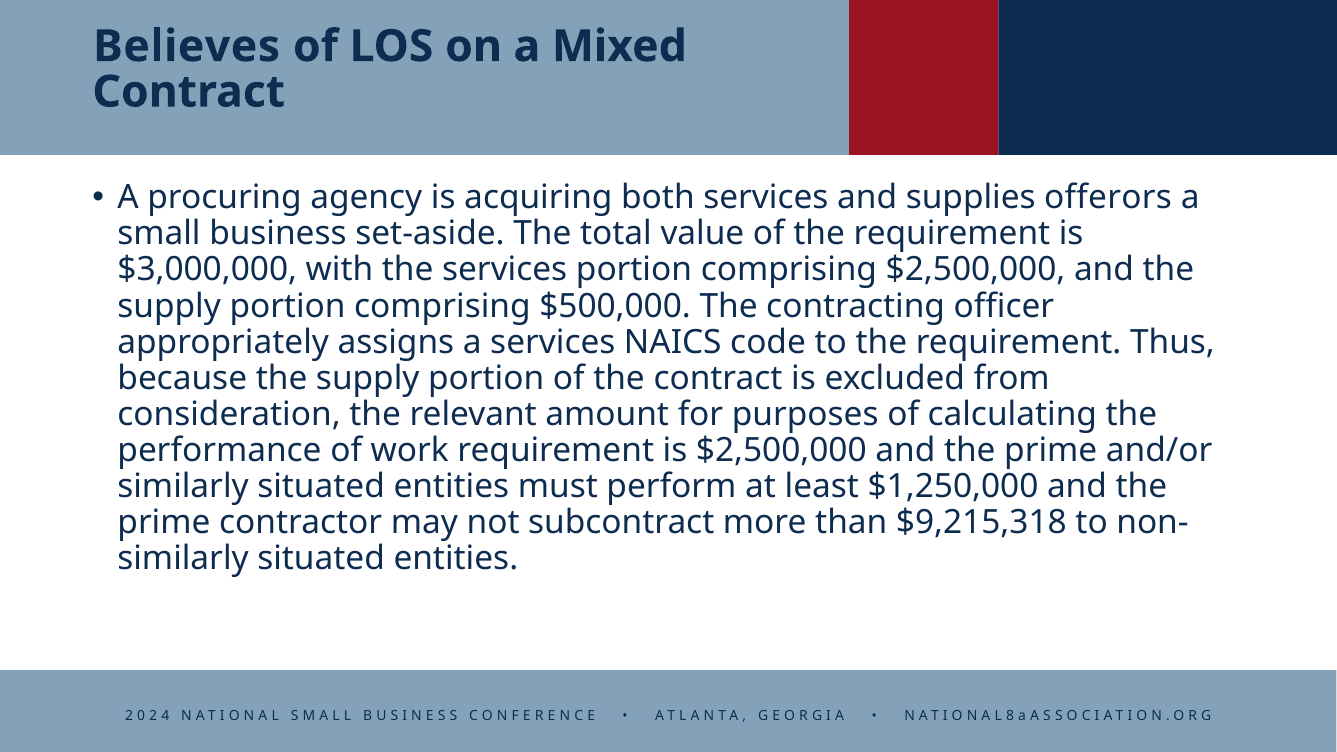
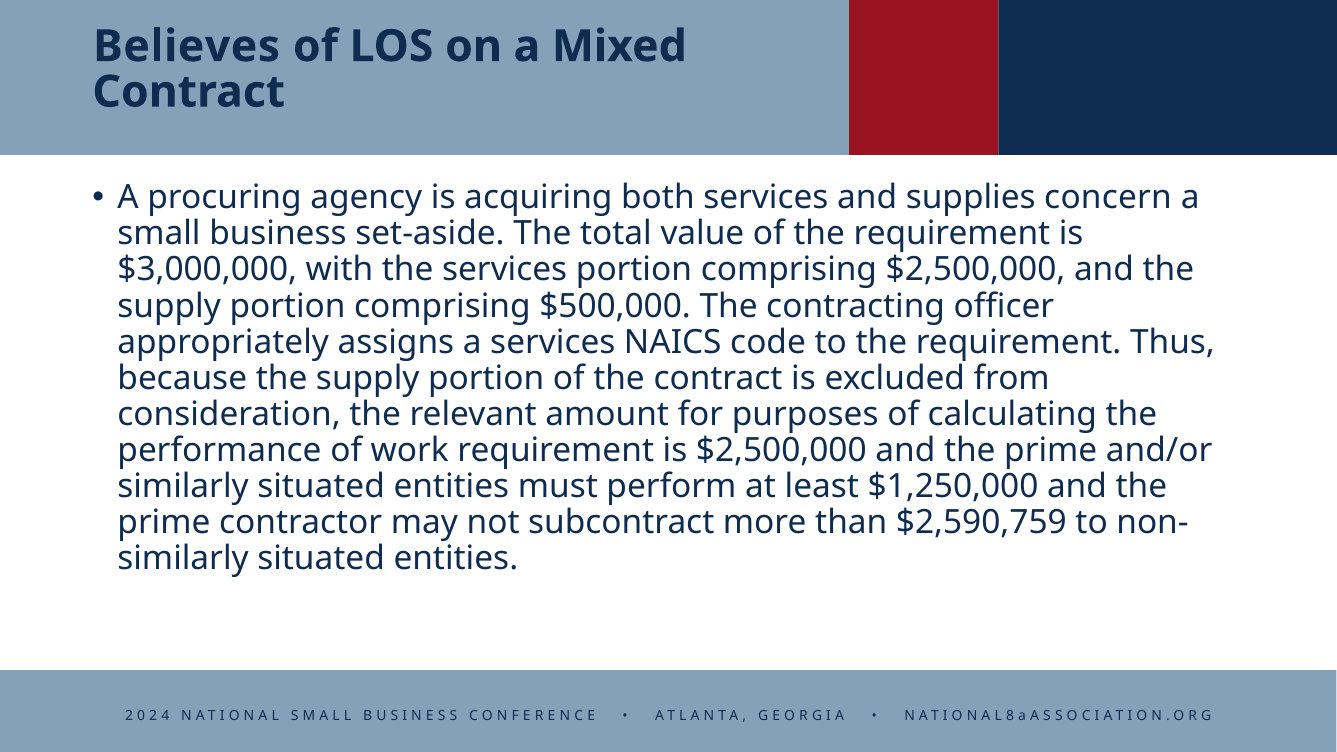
offerors: offerors -> concern (1108, 198)
$9,215,318: $9,215,318 -> $2,590,759 (981, 523)
